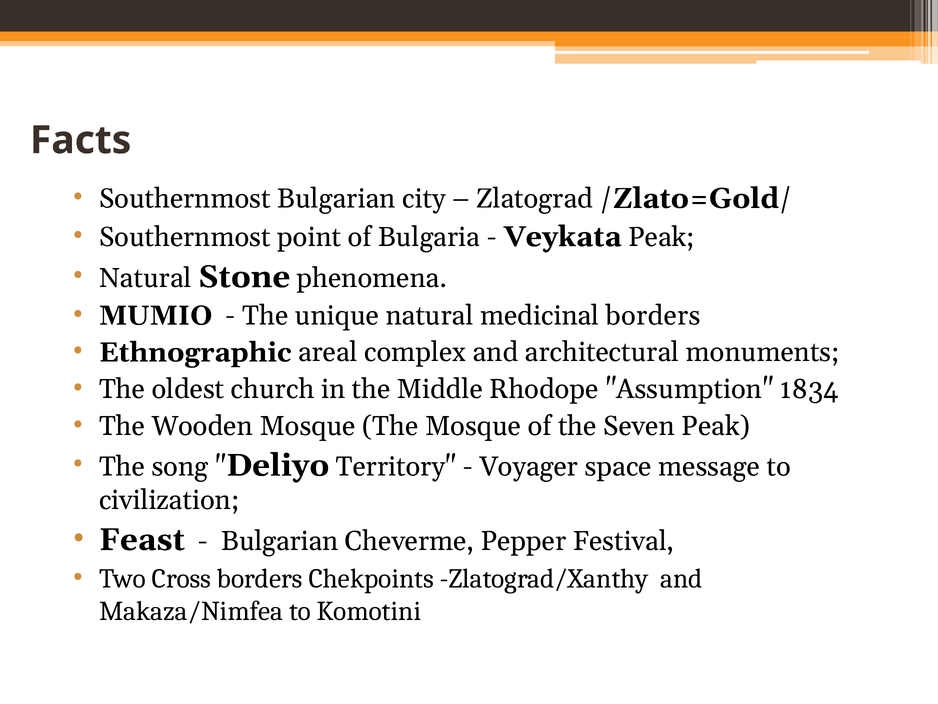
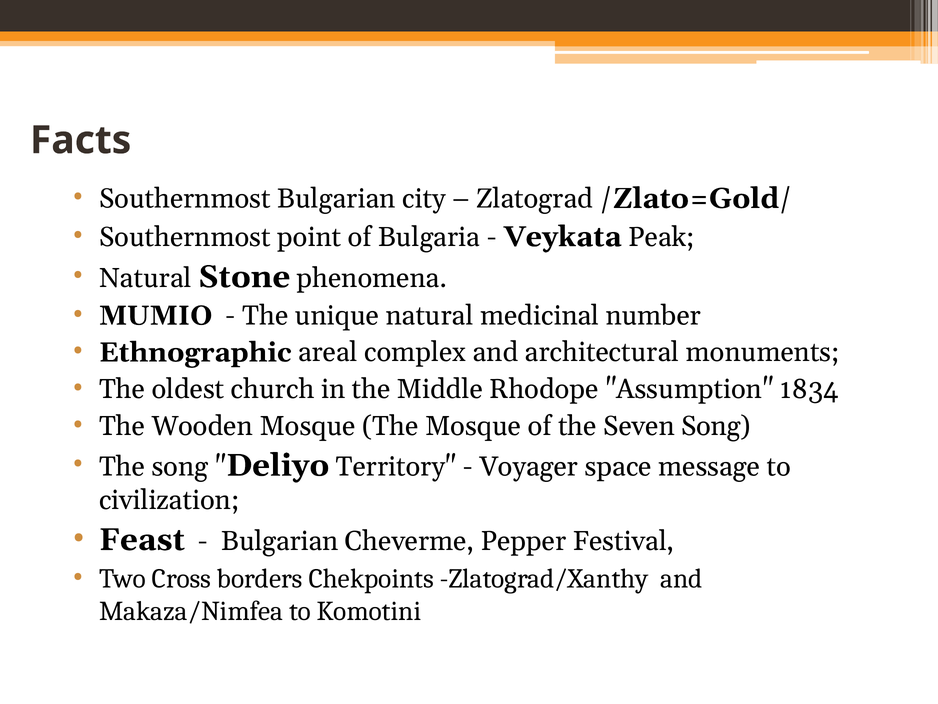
medicinal borders: borders -> number (653, 315)
Seven Peak: Peak -> Song (716, 426)
